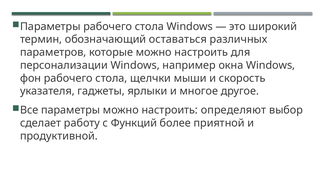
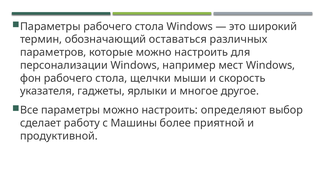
окна: окна -> мест (231, 65)
Функций: Функций -> Машины (134, 123)
